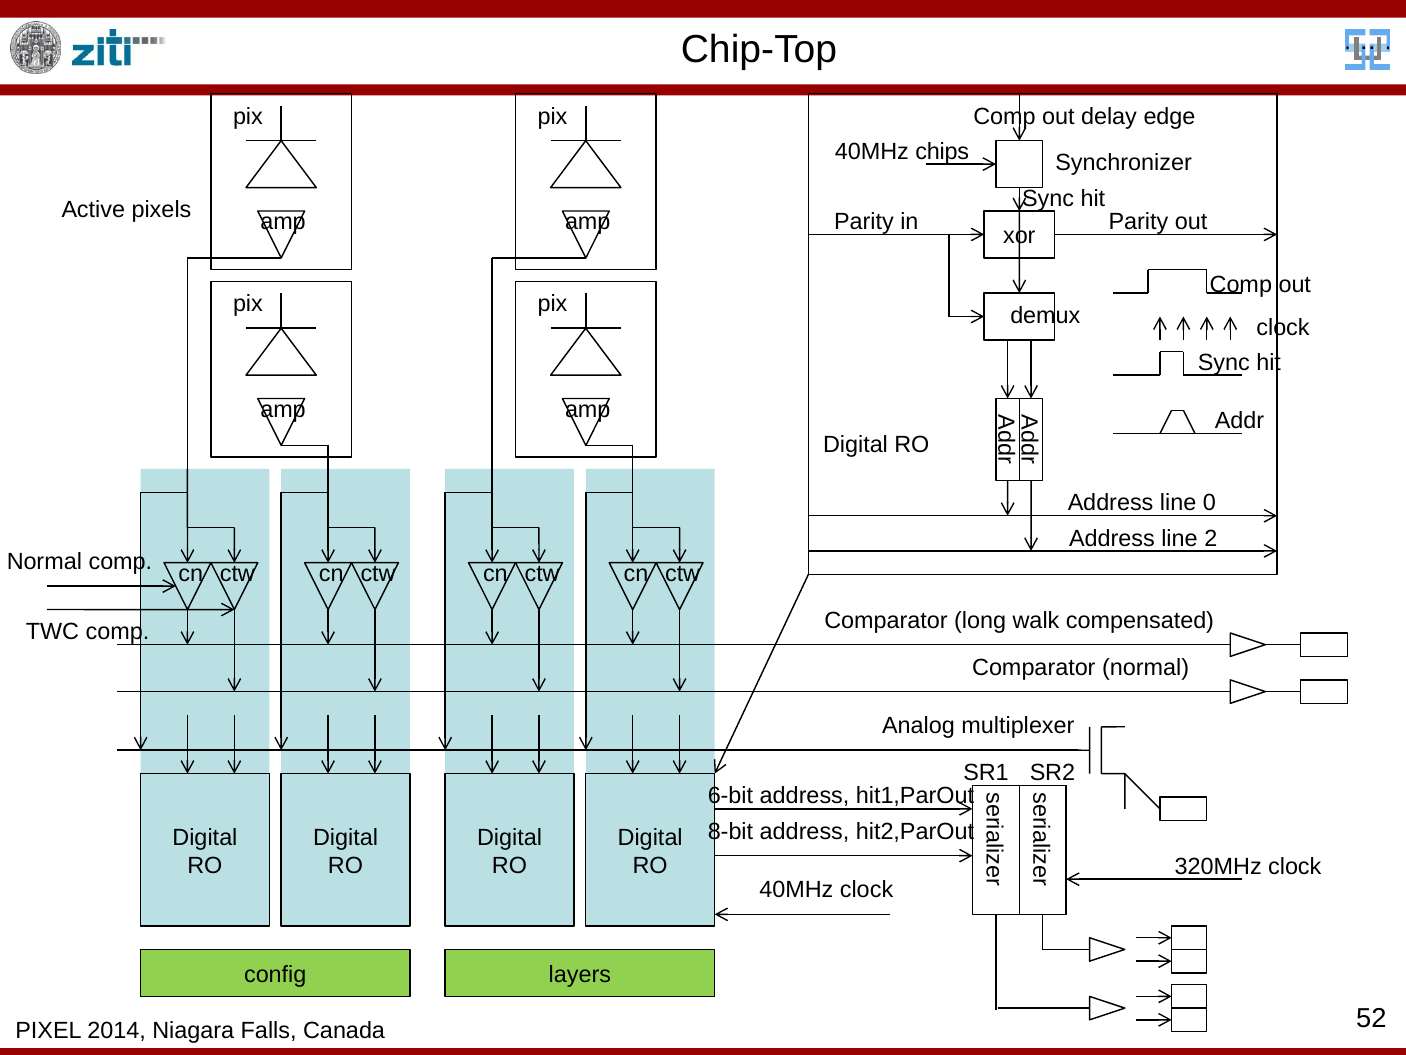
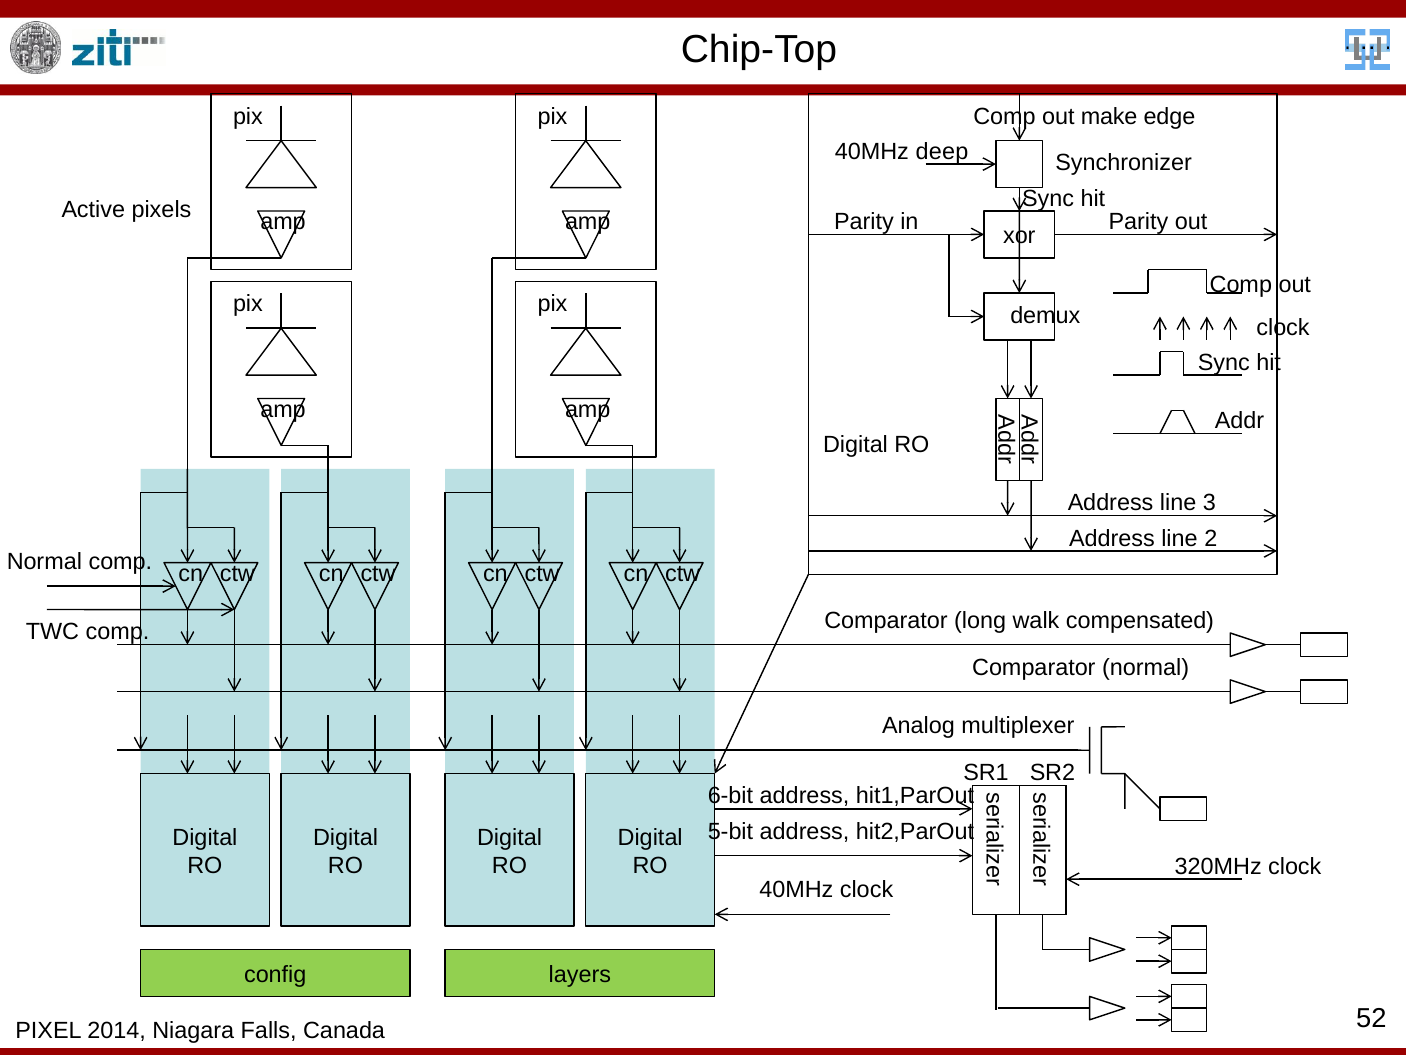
delay: delay -> make (1109, 116)
chips: chips -> deep (942, 151)
0: 0 -> 3 (1209, 503)
8-bit: 8-bit -> 5-bit (730, 831)
